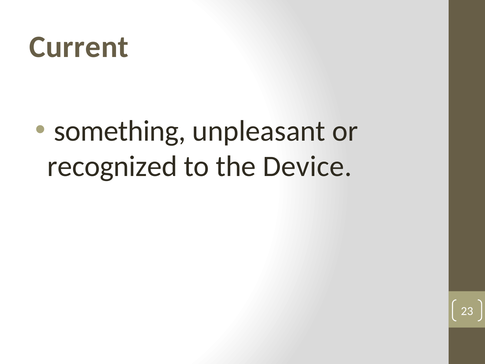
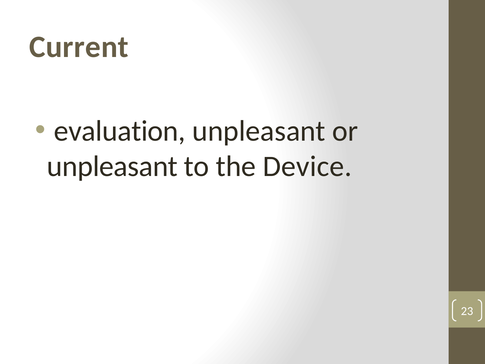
something: something -> evaluation (120, 131)
recognized: recognized -> unpleasant (112, 166)
